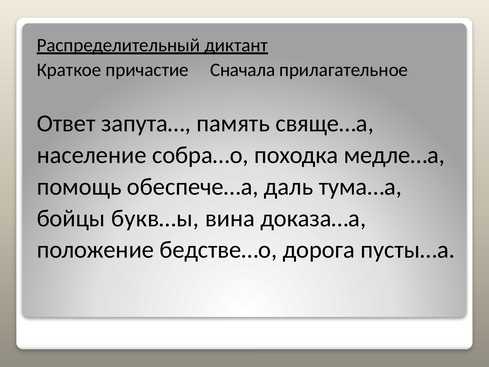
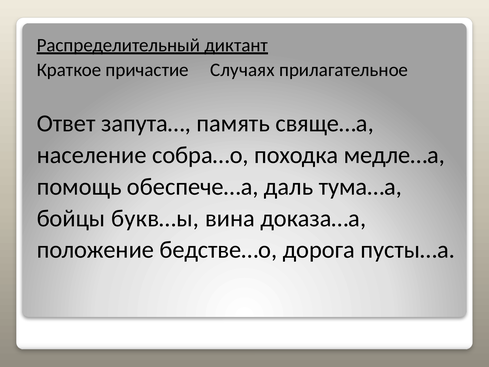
Сначала: Сначала -> Случаях (242, 70)
